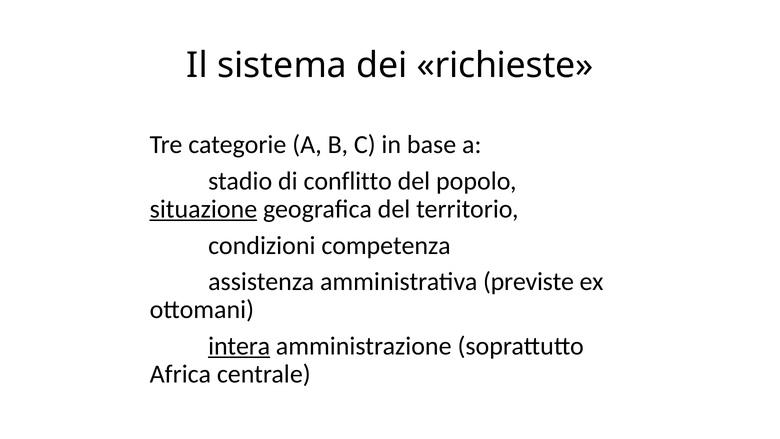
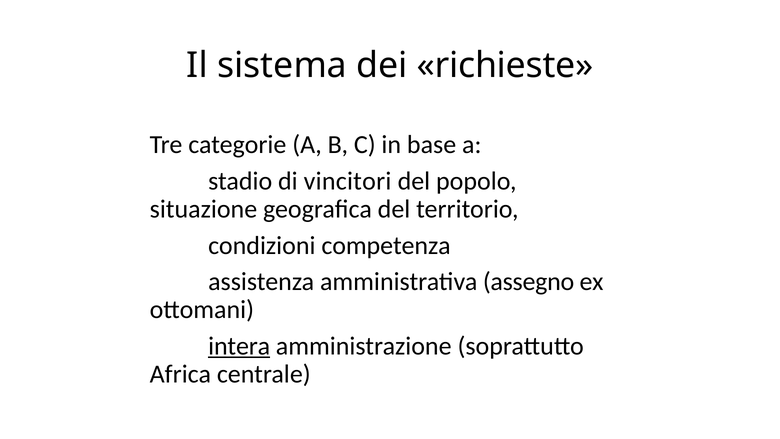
conflitto: conflitto -> vincitori (348, 181)
situazione underline: present -> none (203, 209)
previste: previste -> assegno (529, 282)
